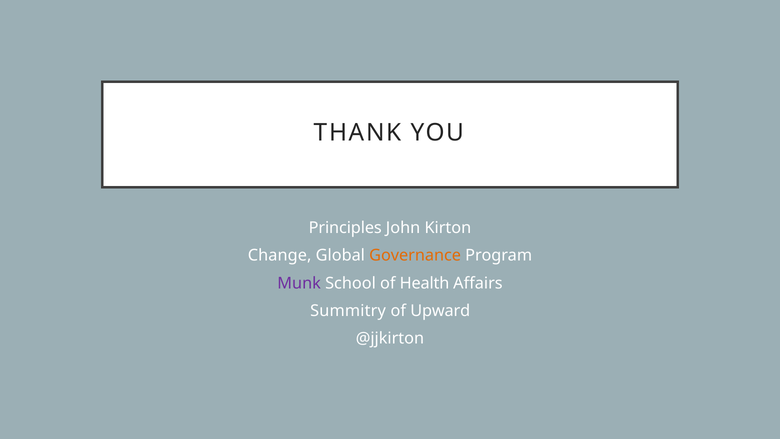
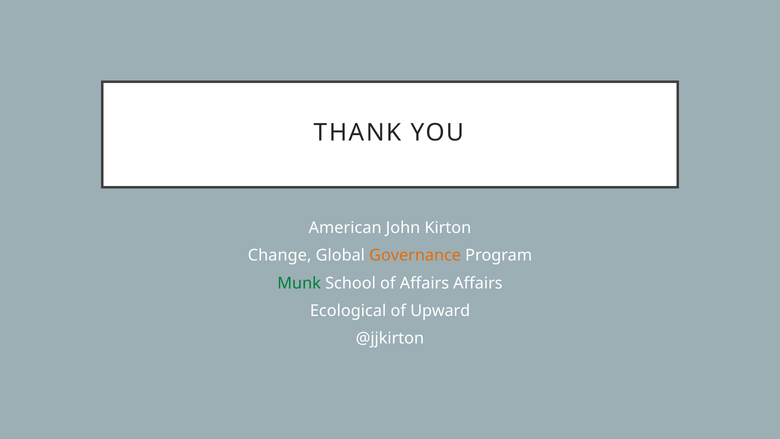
Principles: Principles -> American (345, 228)
Munk colour: purple -> green (299, 283)
of Health: Health -> Affairs (424, 283)
Summitry: Summitry -> Ecological (348, 311)
